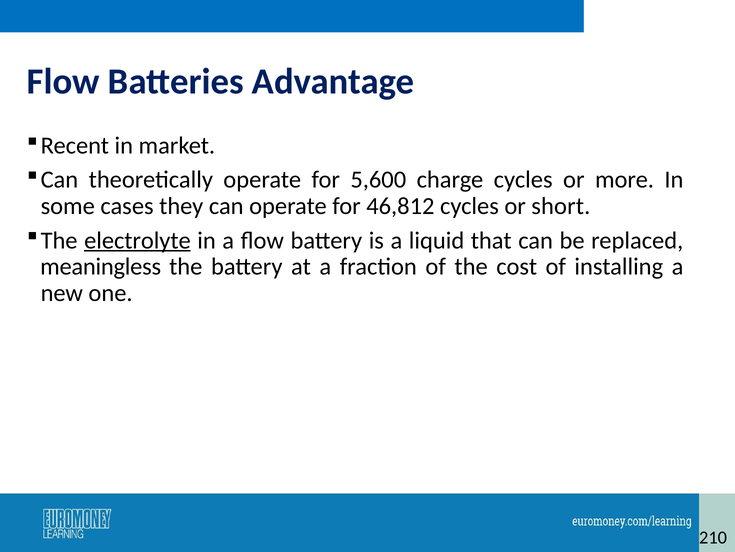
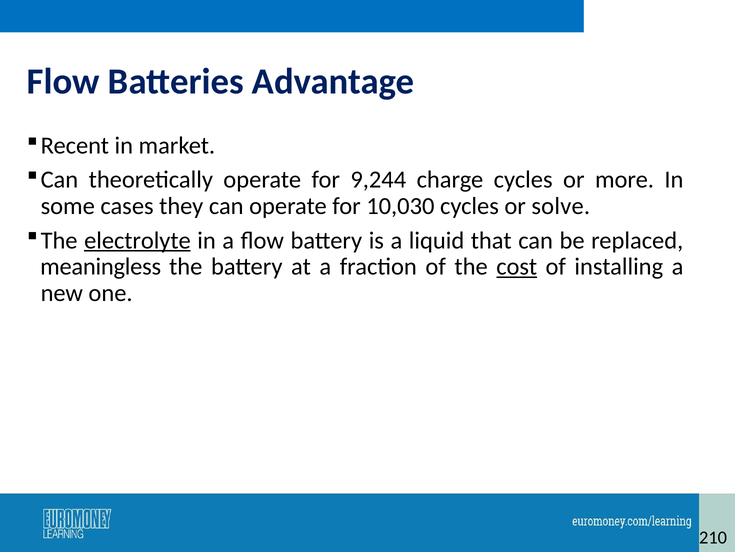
5,600: 5,600 -> 9,244 (378, 180)
46,812: 46,812 -> 10,030 (400, 206)
short: short -> solve (561, 206)
cost underline: none -> present (517, 267)
